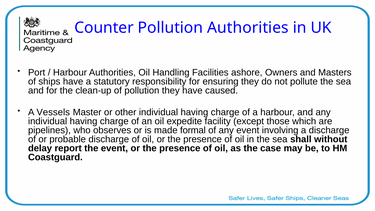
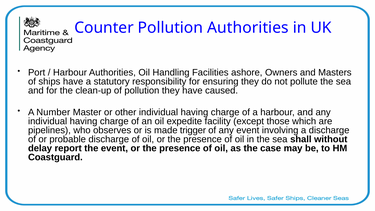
Vessels: Vessels -> Number (53, 112)
formal: formal -> trigger (193, 130)
